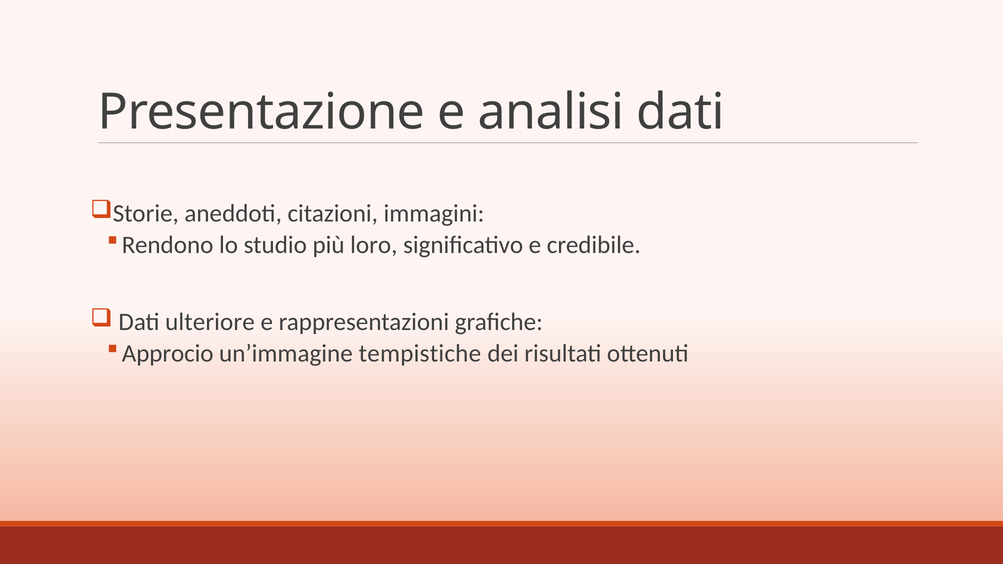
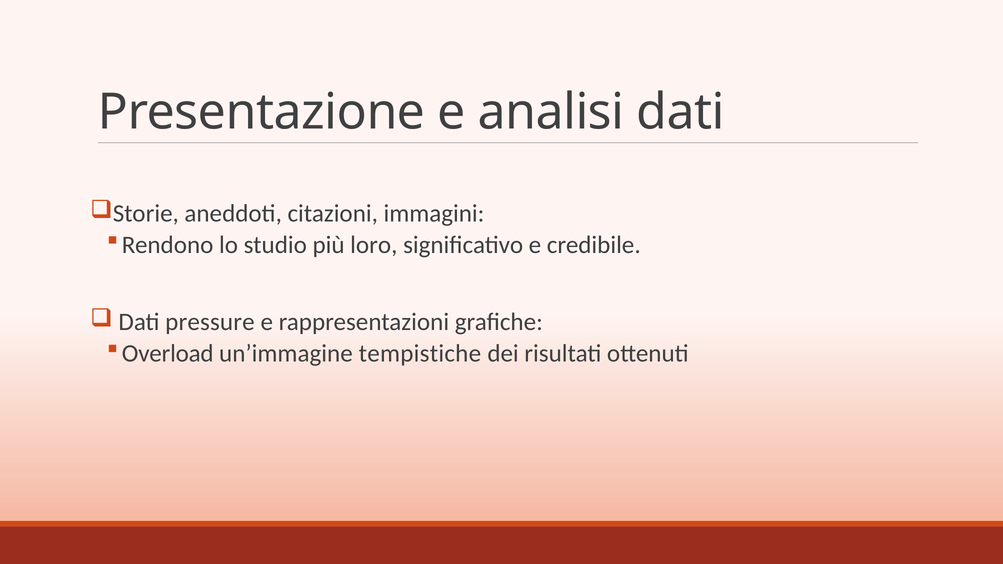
ulteriore: ulteriore -> pressure (210, 322)
Approcio: Approcio -> Overload (168, 353)
